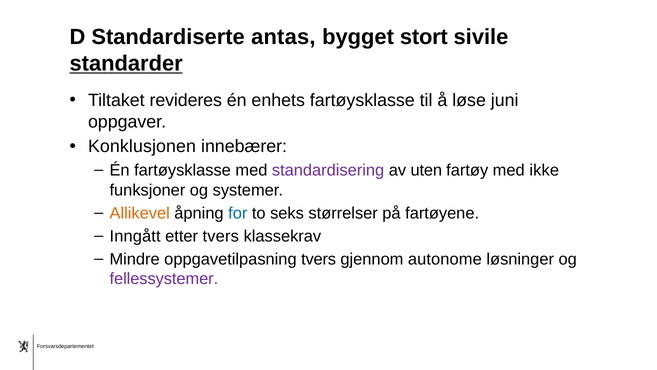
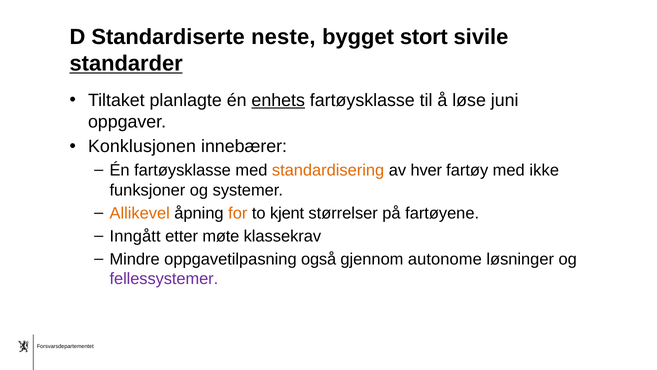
antas: antas -> neste (283, 37)
revideres: revideres -> planlagte (186, 100)
enhets underline: none -> present (278, 100)
standardisering colour: purple -> orange (328, 170)
uten: uten -> hver (426, 170)
for colour: blue -> orange (238, 213)
seks: seks -> kjent (287, 213)
etter tvers: tvers -> møte (221, 236)
oppgavetilpasning tvers: tvers -> også (319, 259)
